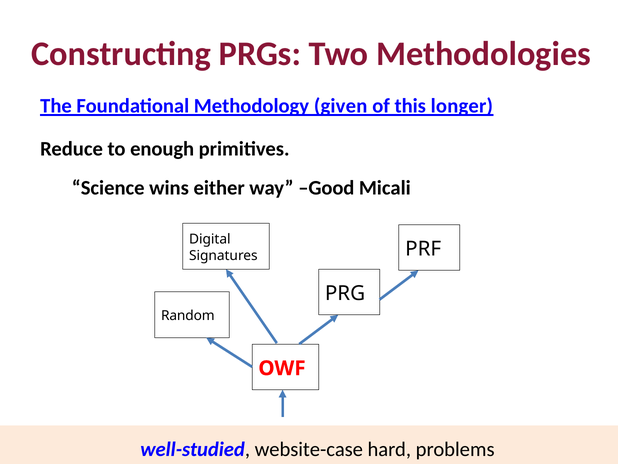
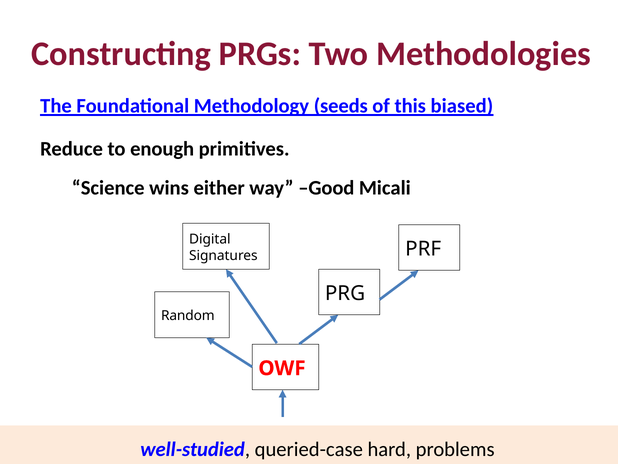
given: given -> seeds (341, 106)
longer: longer -> biased (462, 106)
website-case: website-case -> queried-case (309, 449)
